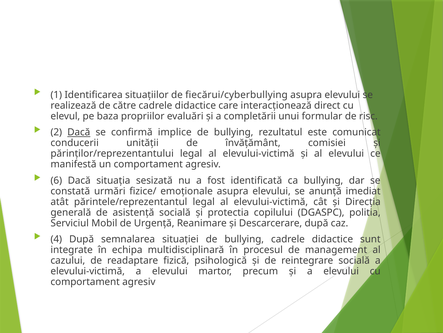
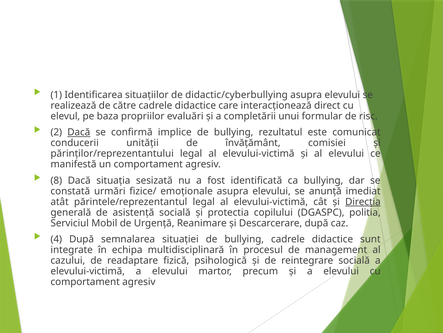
fiecărui/cyberbullying: fiecărui/cyberbullying -> didactic/cyberbullying (236, 95)
6: 6 -> 8 (56, 180)
Direcția underline: none -> present (363, 201)
